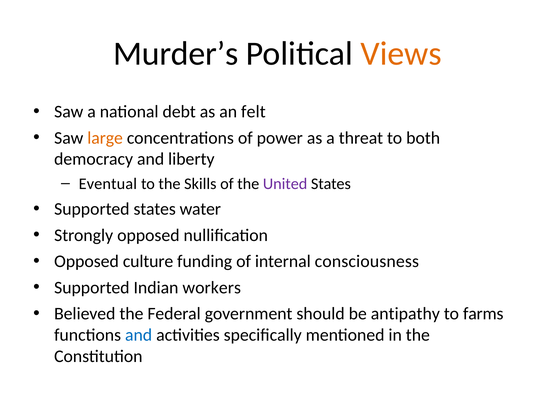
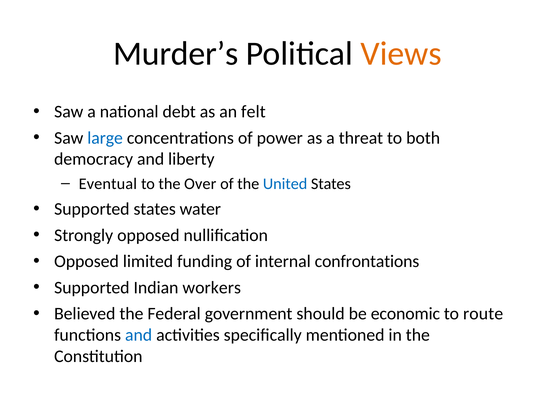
large colour: orange -> blue (105, 138)
Skills: Skills -> Over (200, 184)
United colour: purple -> blue (285, 184)
culture: culture -> limited (148, 262)
consciousness: consciousness -> confrontations (367, 262)
antipathy: antipathy -> economic (405, 314)
farms: farms -> route (483, 314)
